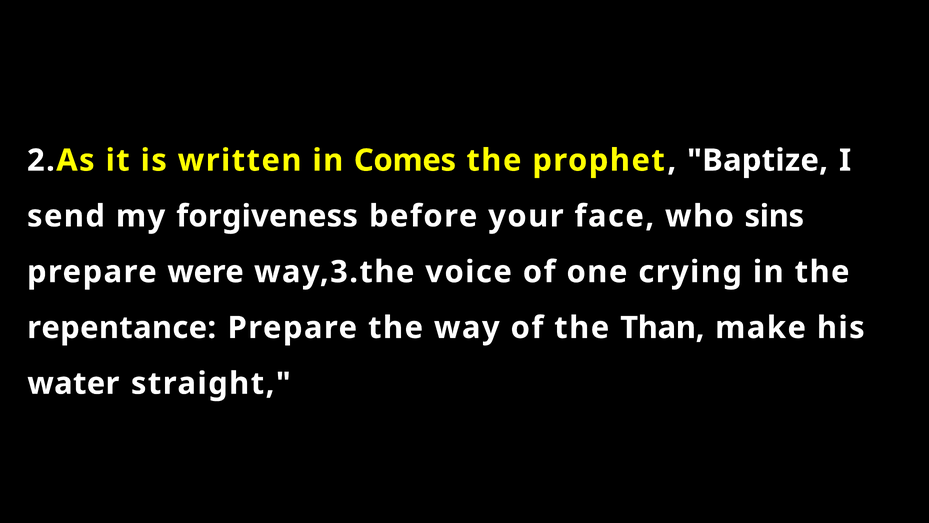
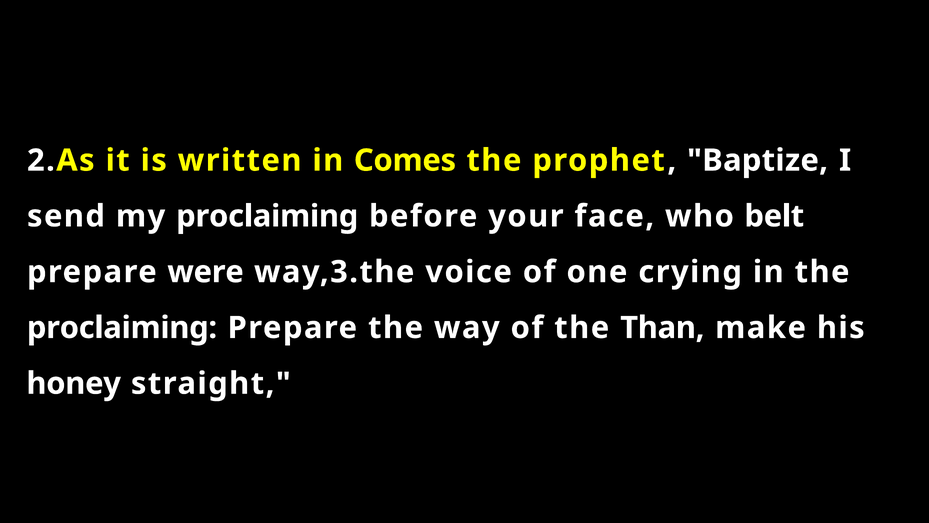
my forgiveness: forgiveness -> proclaiming (267, 216)
sins: sins -> belt (774, 216)
repentance: repentance -> proclaiming (122, 328)
water: water -> honey (74, 383)
